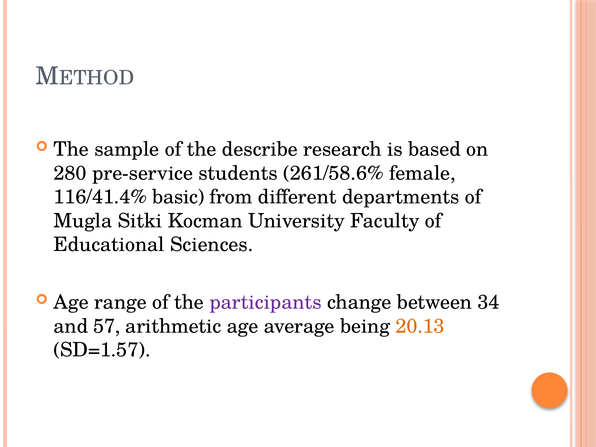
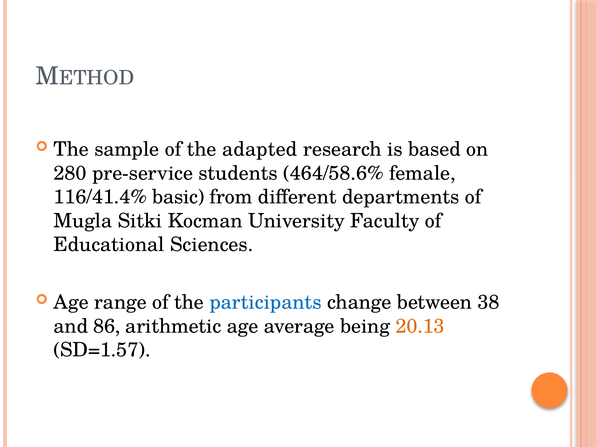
describe: describe -> adapted (260, 149)
261/58.6%: 261/58.6% -> 464/58.6% (334, 173)
participants colour: purple -> blue (266, 302)
34: 34 -> 38 (489, 302)
57: 57 -> 86 (107, 326)
